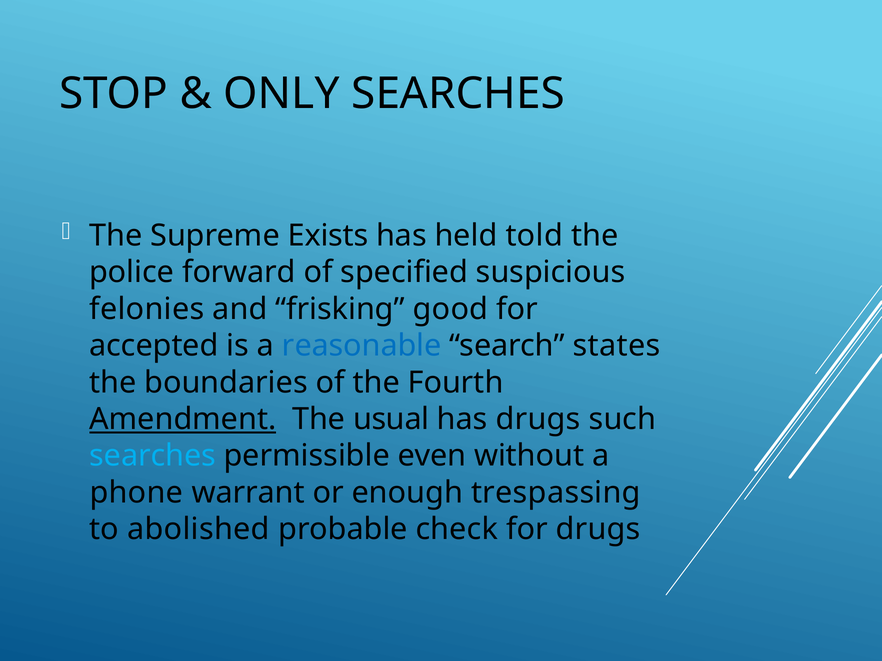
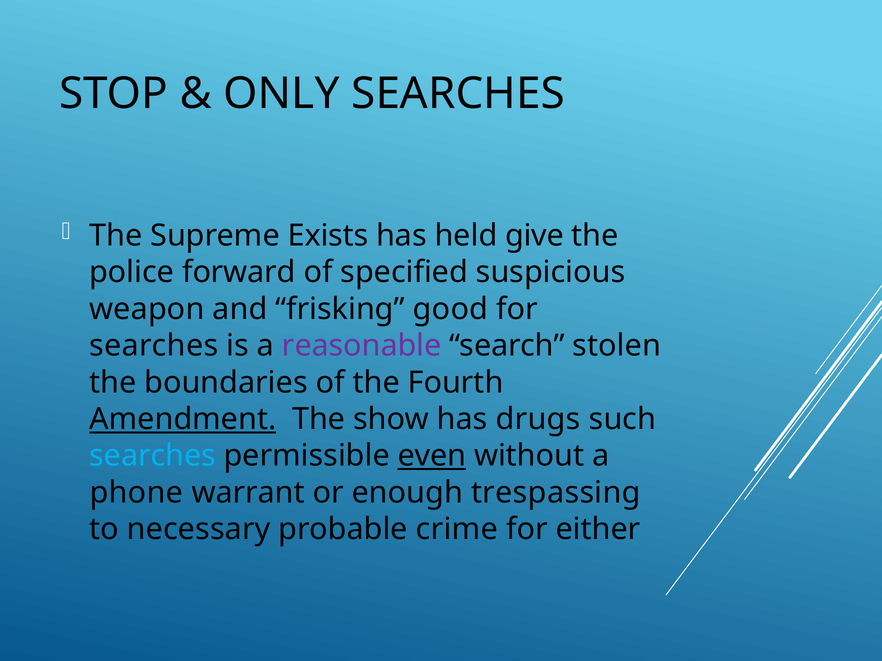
told: told -> give (535, 236)
felonies: felonies -> weapon (147, 309)
accepted: accepted -> searches (154, 346)
reasonable colour: blue -> purple (362, 346)
states: states -> stolen (617, 346)
usual: usual -> show (391, 420)
even underline: none -> present (432, 456)
abolished: abolished -> necessary (199, 530)
check: check -> crime (457, 530)
for drugs: drugs -> either (598, 530)
